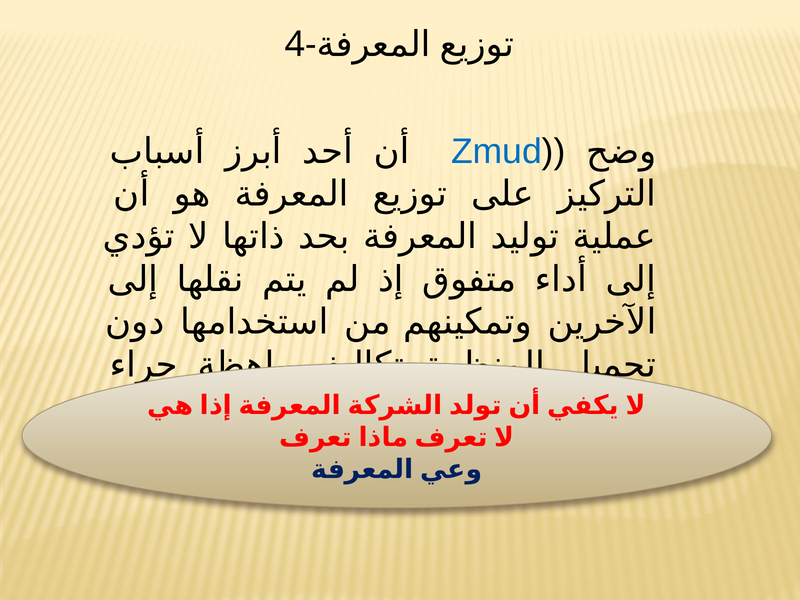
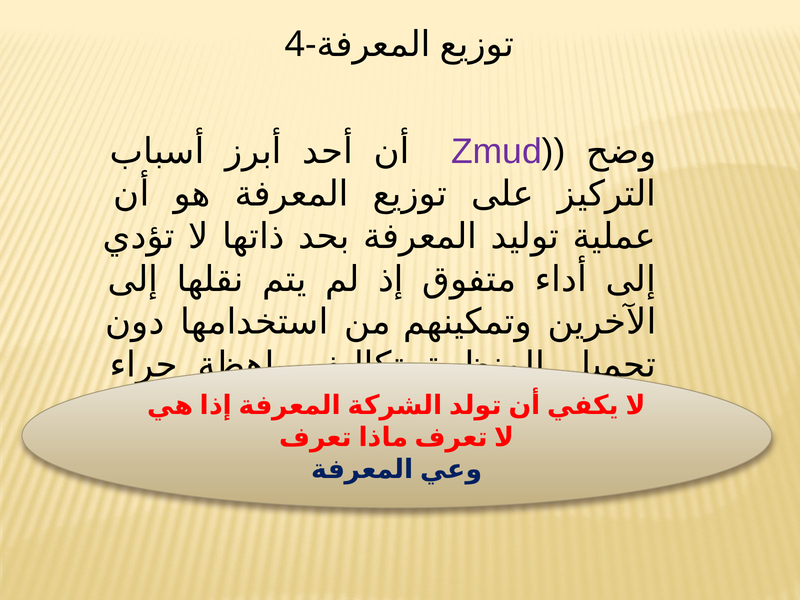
Zmud colour: blue -> purple (497, 151)
